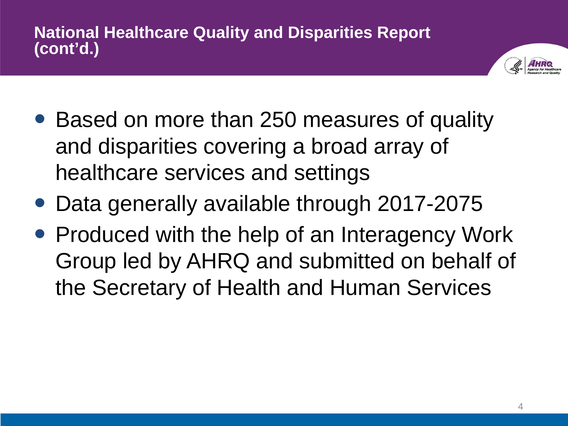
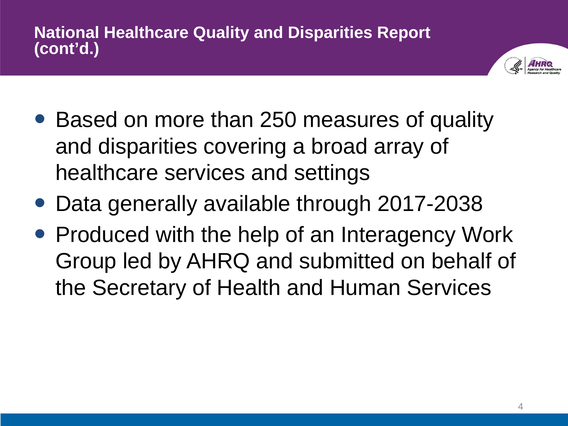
2017-2075: 2017-2075 -> 2017-2038 (430, 204)
